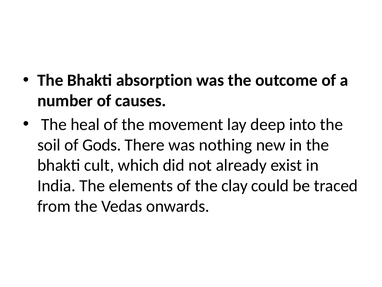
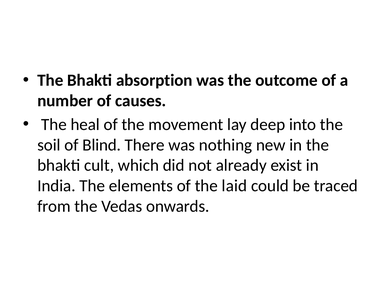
Gods: Gods -> Blind (102, 145)
clay: clay -> laid (234, 185)
